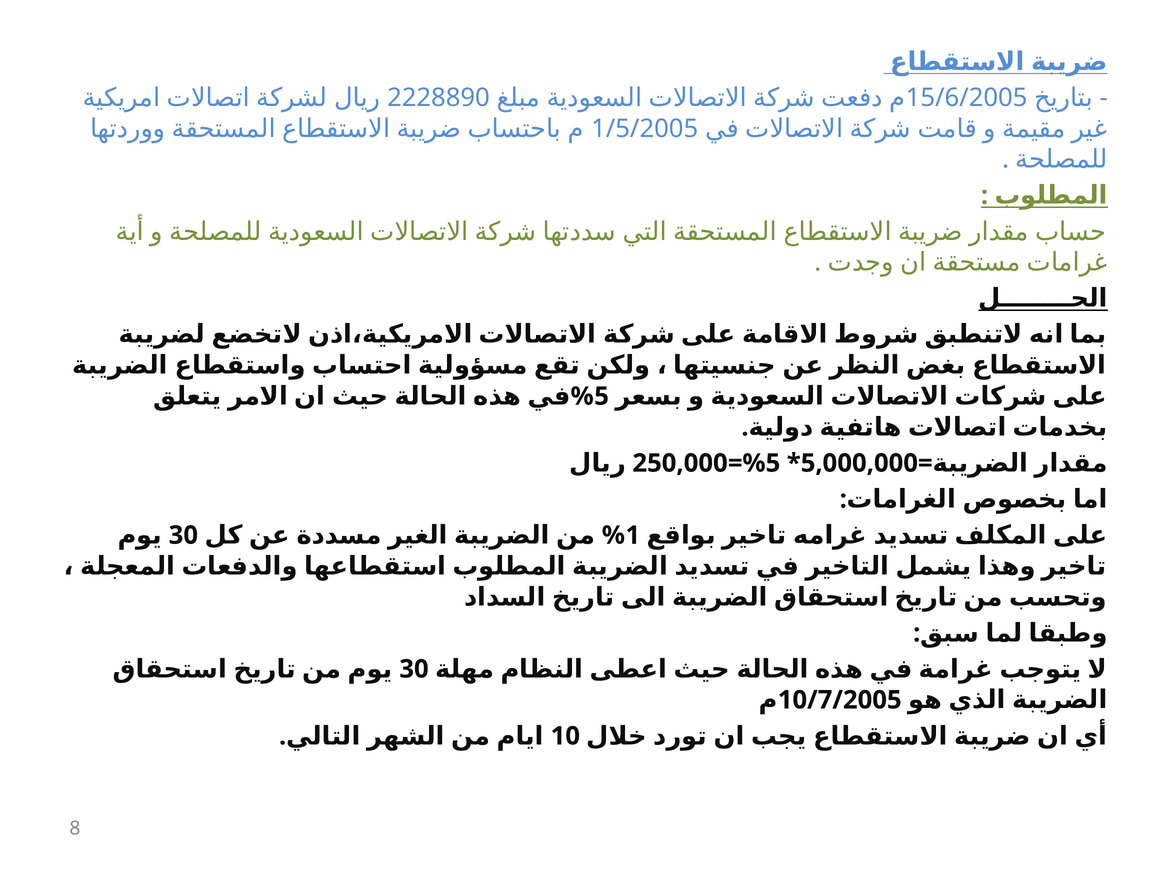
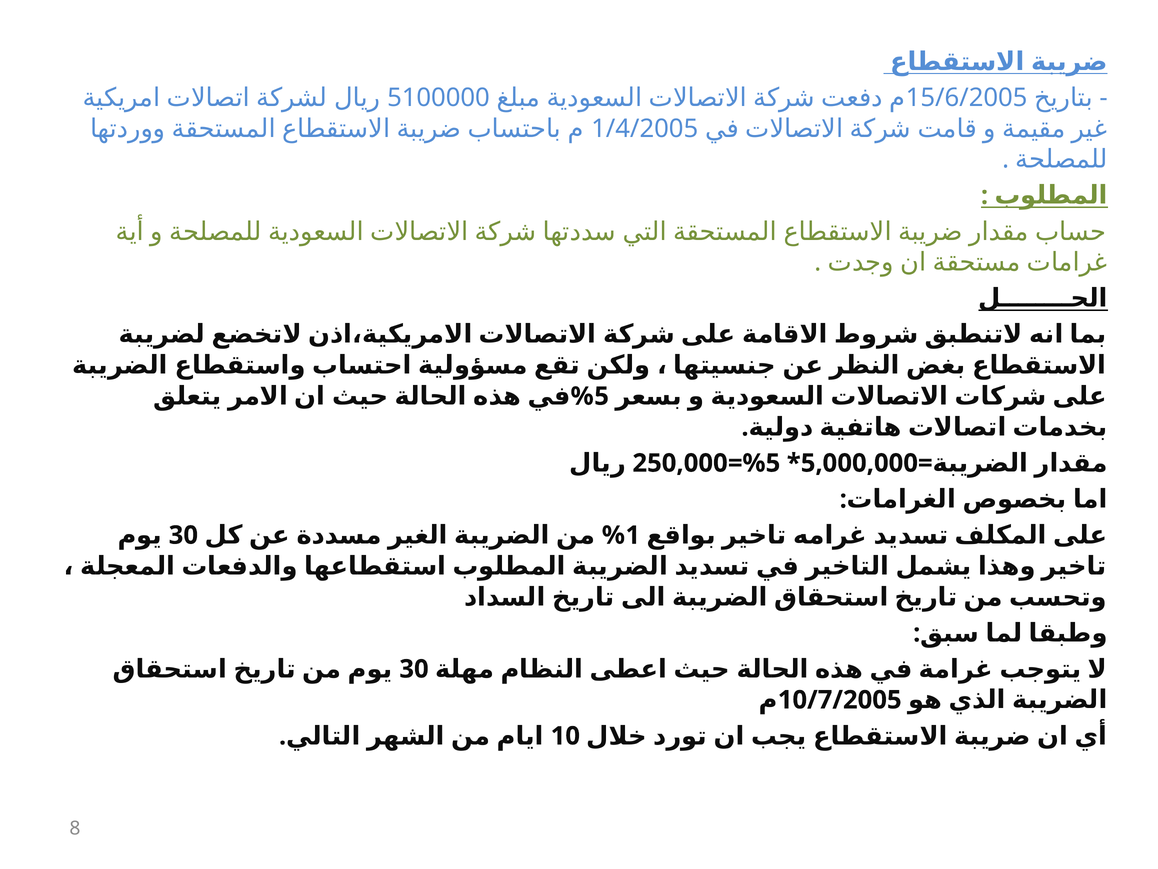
2228890: 2228890 -> 5100000 (438, 98)
1/5/2005: 1/5/2005 -> 1/4/2005 (645, 129)
